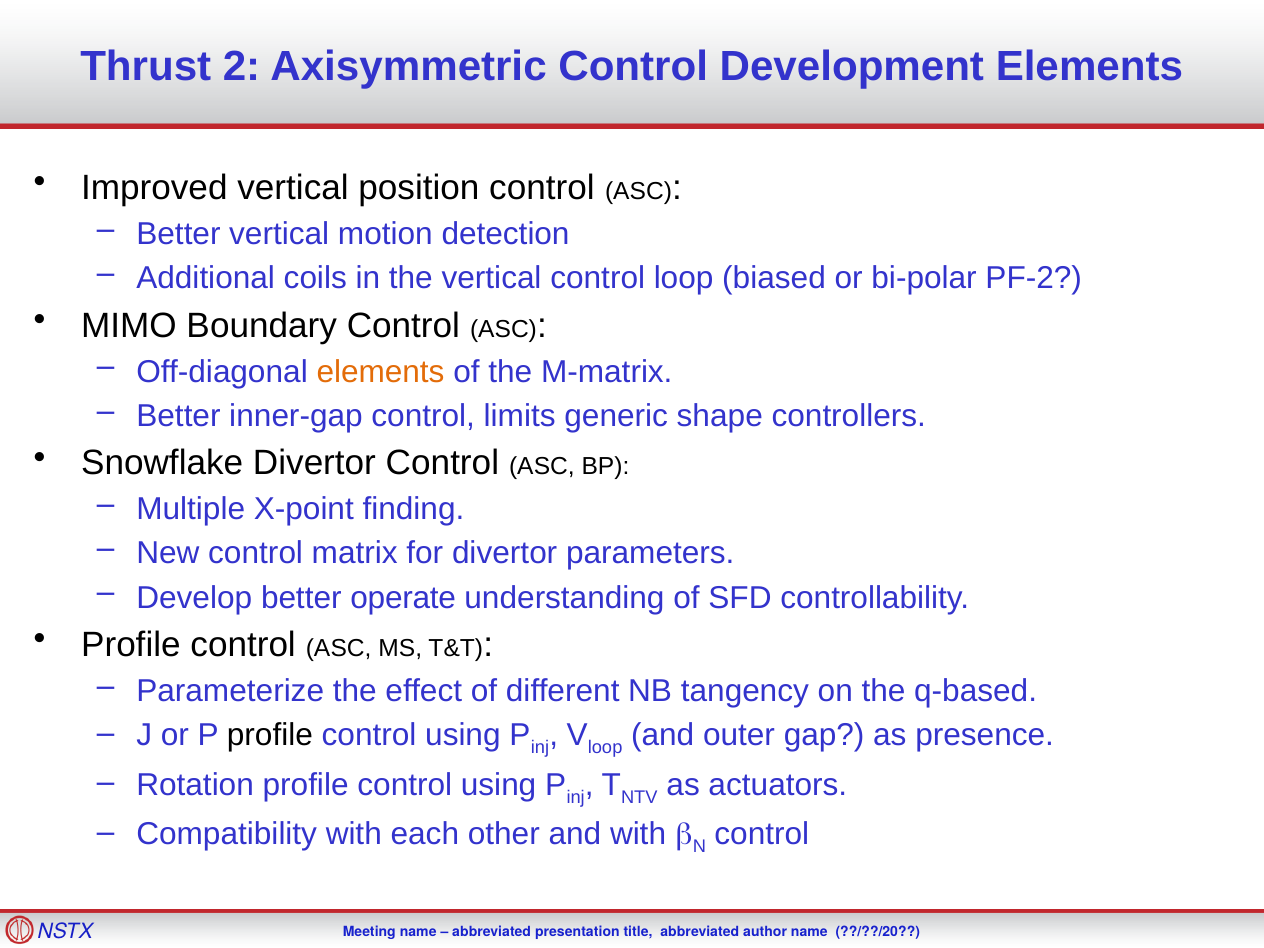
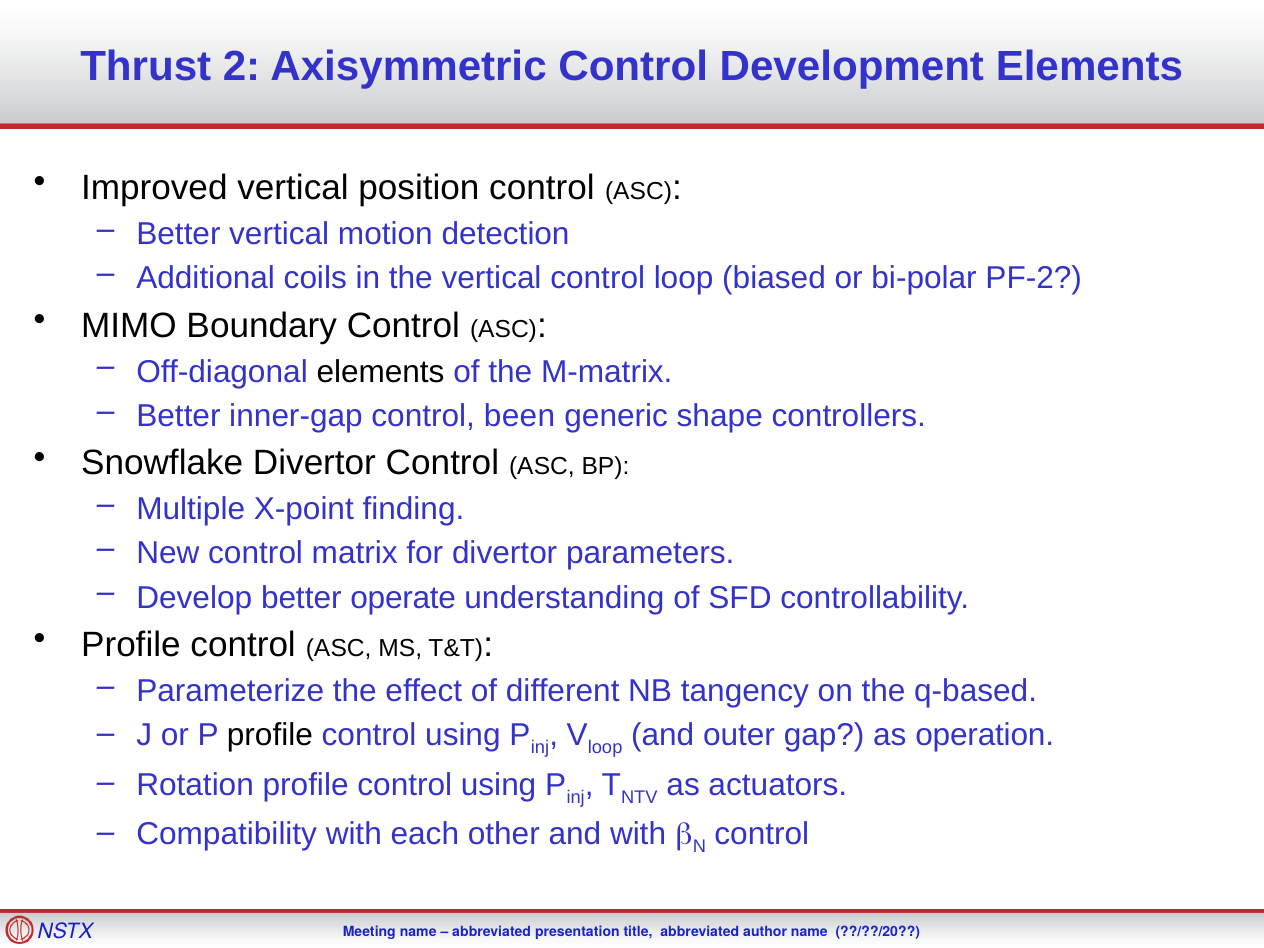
elements colour: orange -> black (381, 372)
limits: limits -> been (520, 416)
presence: presence -> operation (985, 735)
